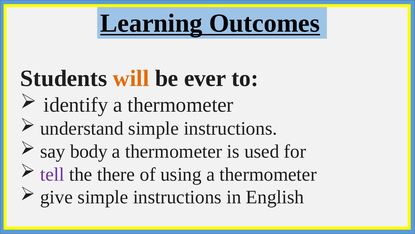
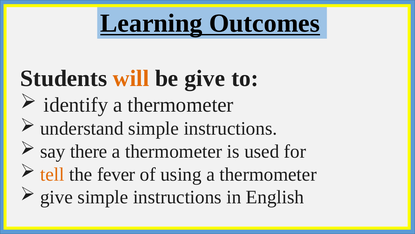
be ever: ever -> give (205, 78)
body: body -> there (89, 151)
tell colour: purple -> orange (52, 174)
there: there -> fever (116, 174)
